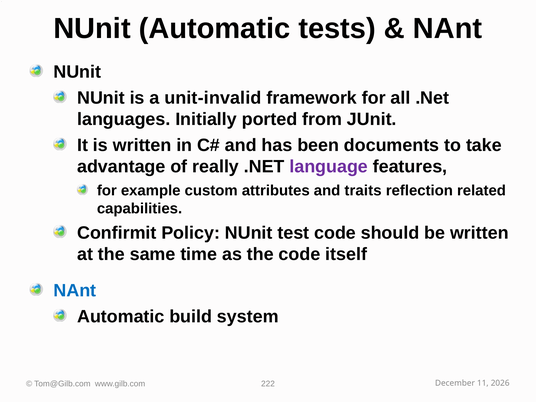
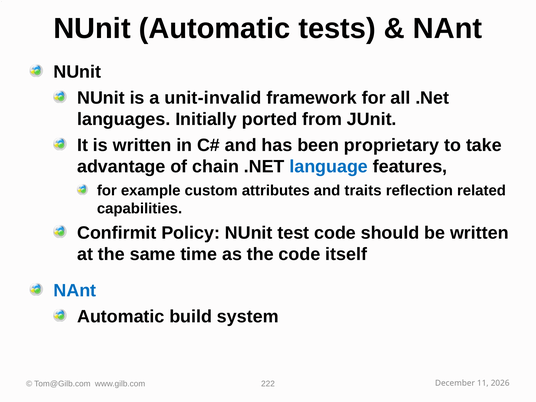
documents: documents -> proprietary (392, 145)
really: really -> chain (216, 167)
language colour: purple -> blue (329, 167)
